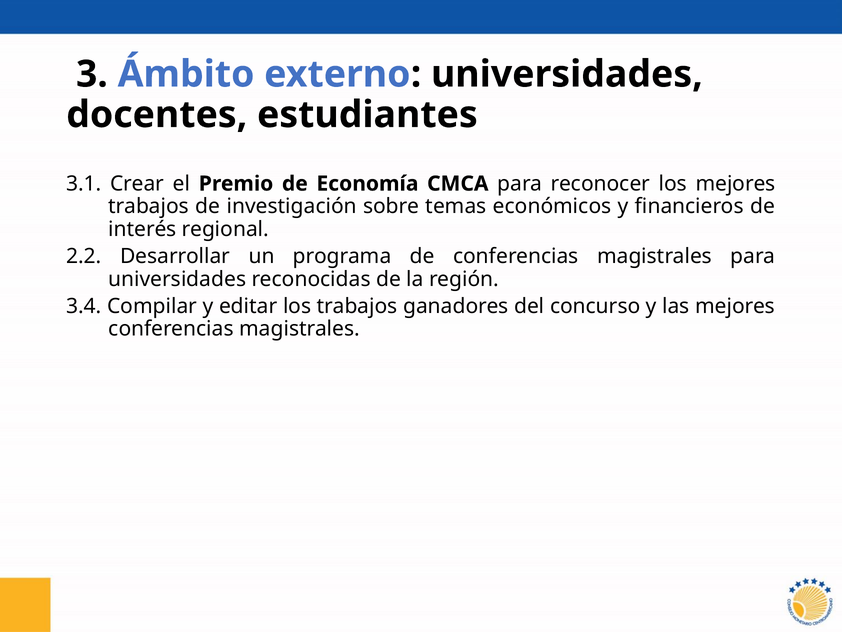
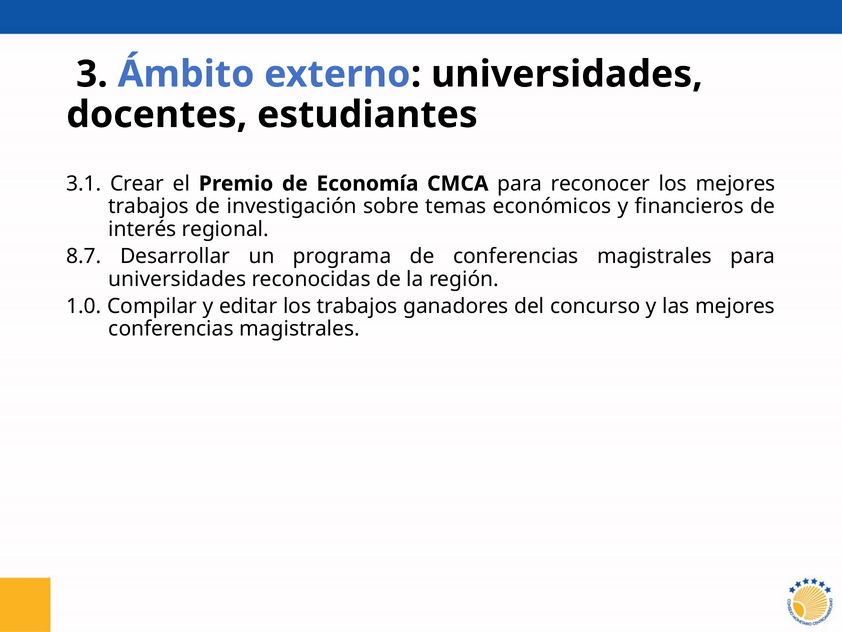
2.2: 2.2 -> 8.7 (84, 256)
3.4: 3.4 -> 1.0 (84, 306)
